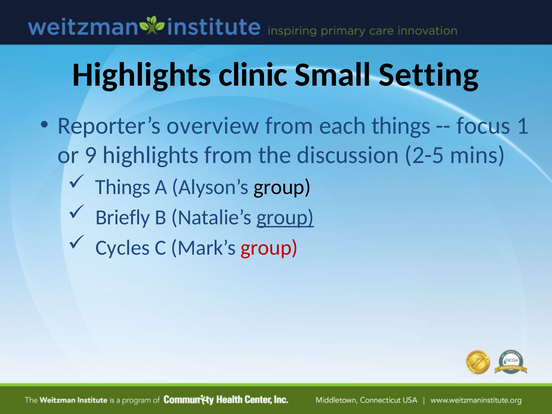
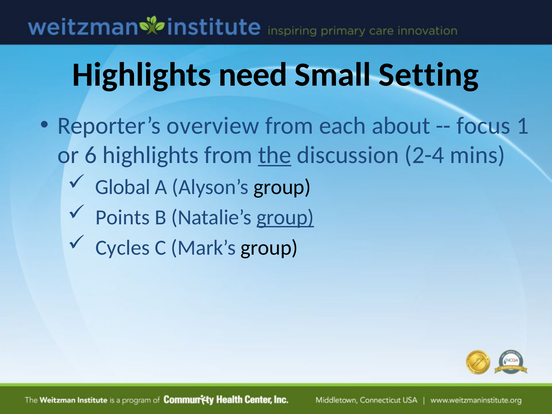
clinic: clinic -> need (253, 75)
each things: things -> about (401, 126)
9: 9 -> 6 (91, 155)
the underline: none -> present (275, 155)
2-5: 2-5 -> 2-4 (424, 155)
Things: Things -> Global (123, 187)
Briefly: Briefly -> Points (123, 217)
group colour: red -> black (269, 248)
